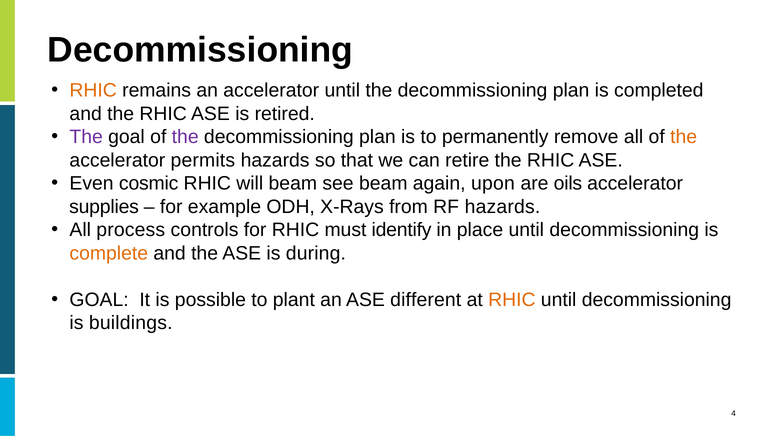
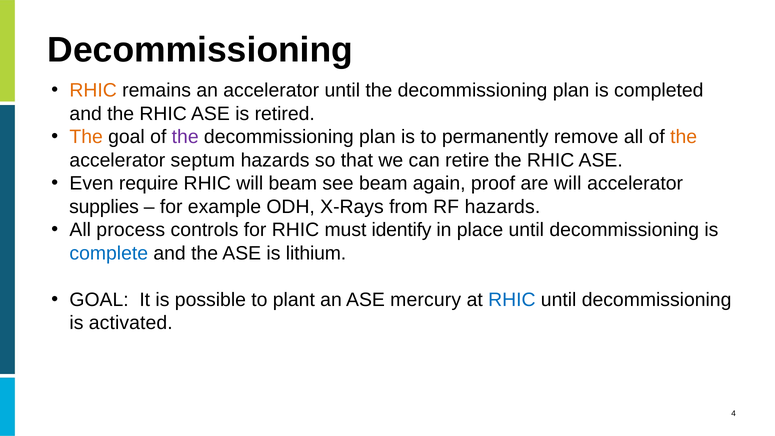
The colour: purple -> orange (86, 137)
permits: permits -> septum (203, 160)
cosmic: cosmic -> require (149, 183)
upon: upon -> proof (493, 183)
are oils: oils -> will (568, 183)
complete colour: orange -> blue (109, 253)
during: during -> lithium (316, 253)
different: different -> mercury (426, 300)
RHIC colour: orange -> blue (512, 300)
buildings: buildings -> activated (131, 323)
